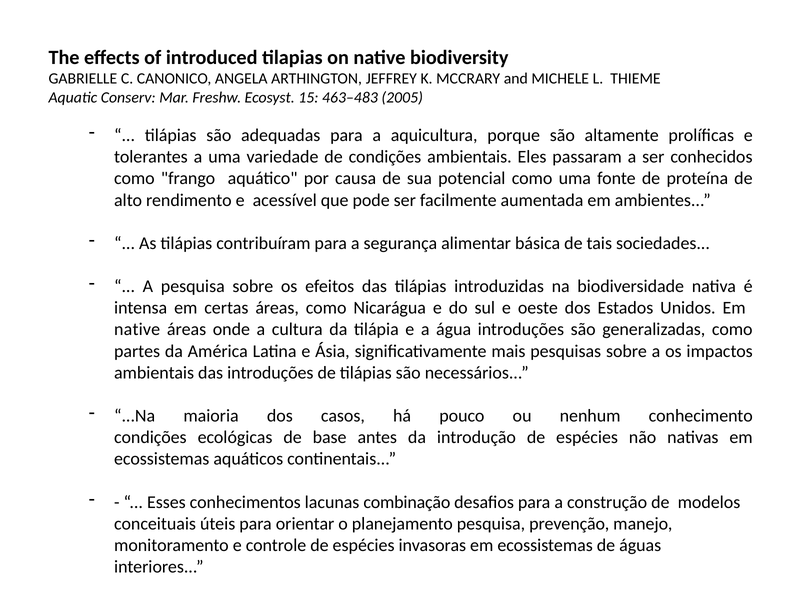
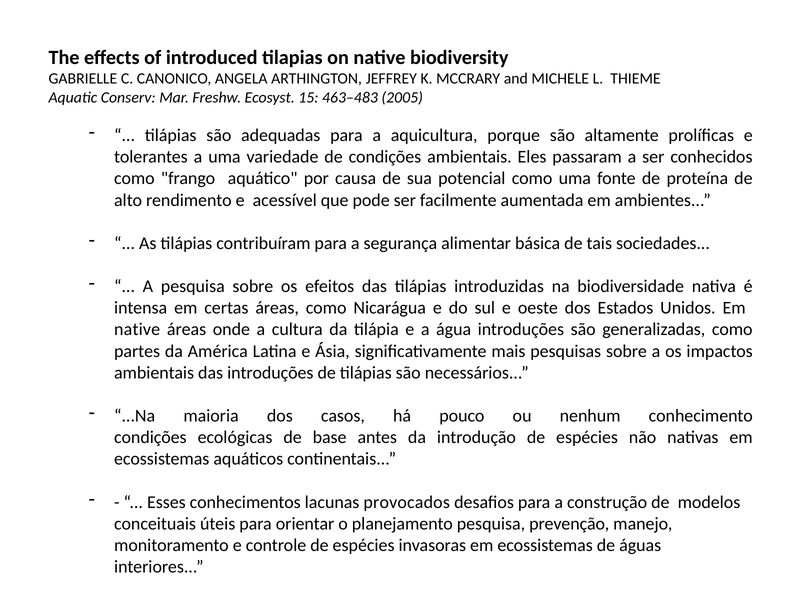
combinação: combinação -> provocados (407, 502)
